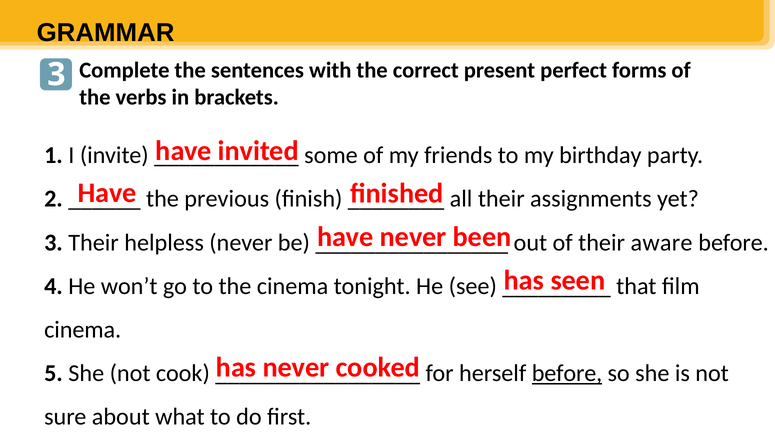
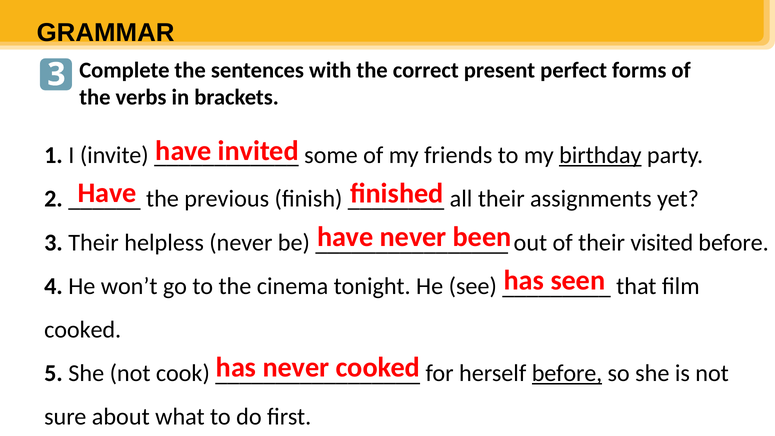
birthday underline: none -> present (600, 155)
aware: aware -> visited (662, 243)
cinema: cinema -> cooked (83, 330)
